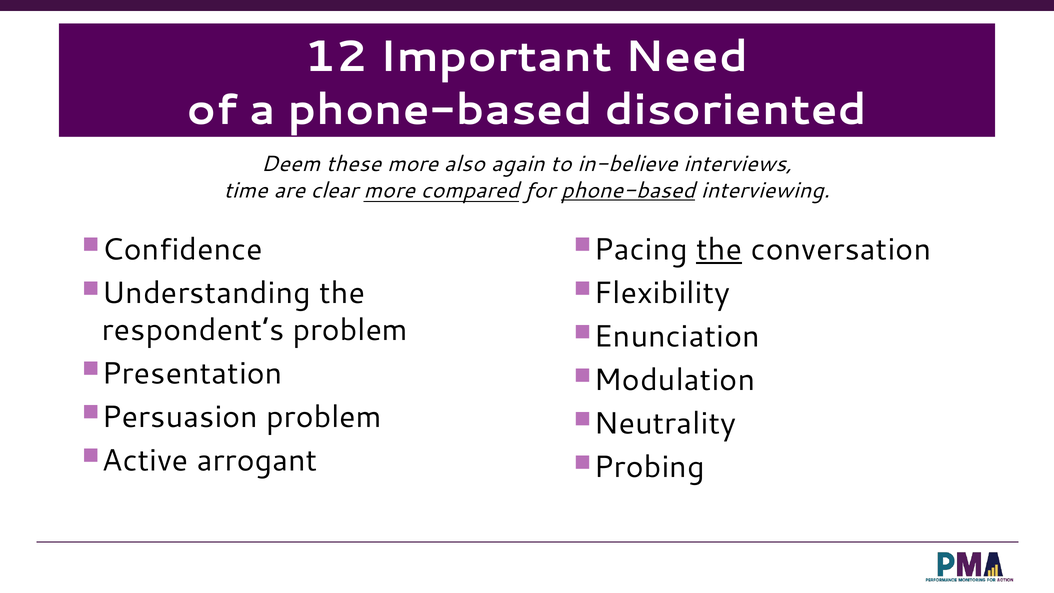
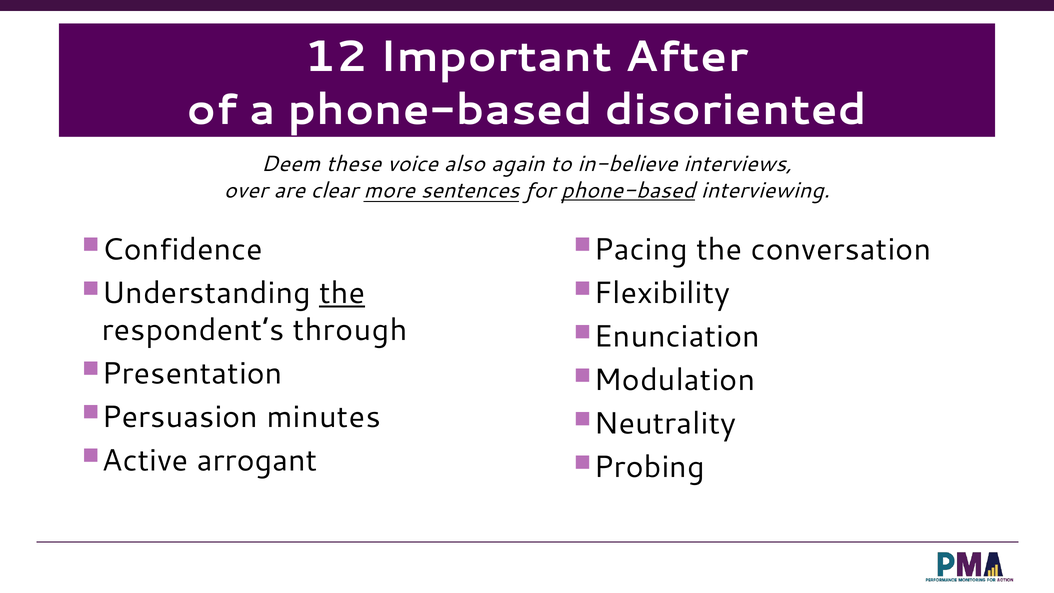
Need: Need -> After (687, 57)
these more: more -> voice (413, 164)
time: time -> over (246, 190)
compared: compared -> sentences (470, 190)
the underline: present -> none (719, 250)
the underline: none -> present (342, 293)
respondent’s problem: problem -> through (350, 330)
problem: problem -> minutes (324, 417)
